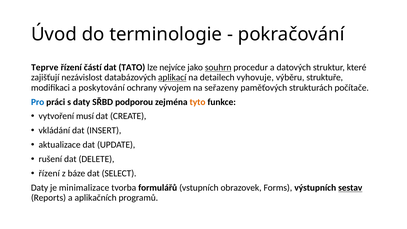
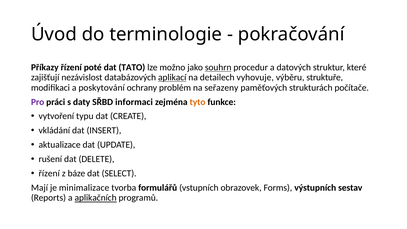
Teprve: Teprve -> Příkazy (45, 67)
částí: částí -> poté (93, 67)
nejvíce: nejvíce -> možno (172, 67)
vývojem: vývojem -> problém (175, 88)
Pro colour: blue -> purple (38, 102)
podporou: podporou -> informaci (134, 102)
musí: musí -> typu (85, 116)
Daty: Daty -> Mají (39, 188)
sestav underline: present -> none (350, 188)
aplikačních underline: none -> present (96, 198)
